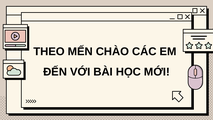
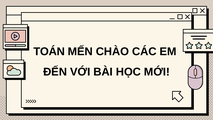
THEO: THEO -> TOÁN (49, 52)
